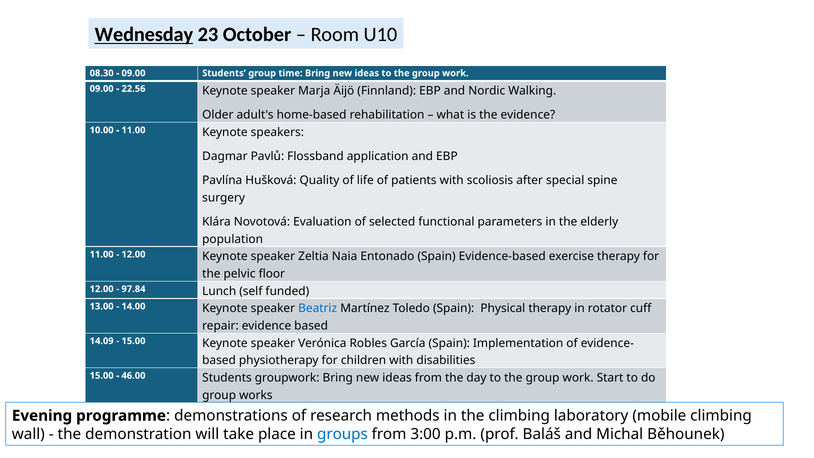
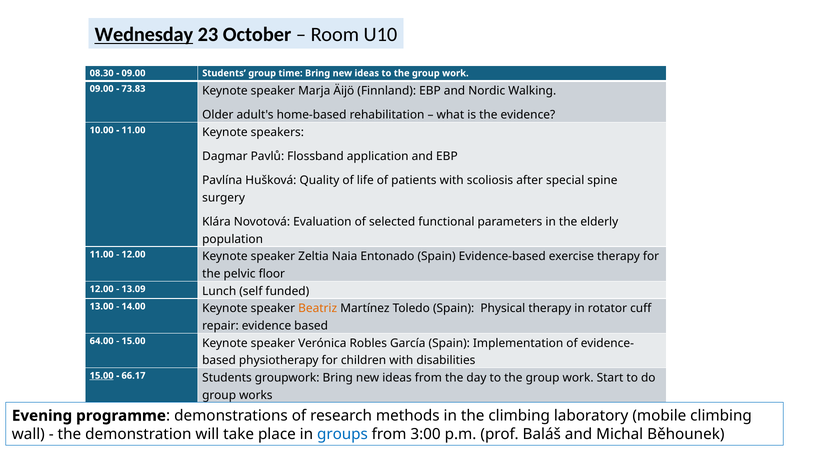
22.56: 22.56 -> 73.83 (133, 89)
97.84: 97.84 -> 13.09 (133, 289)
Beatriz colour: blue -> orange (318, 308)
14.09: 14.09 -> 64.00 (102, 341)
15.00 underline: none -> present (102, 376)
46.00: 46.00 -> 66.17 (133, 376)
